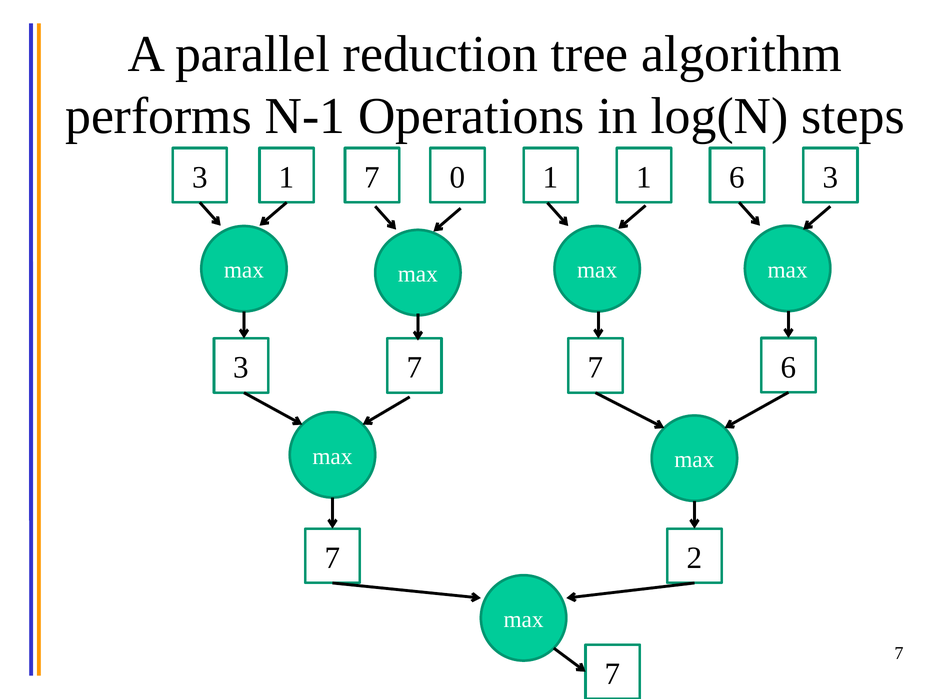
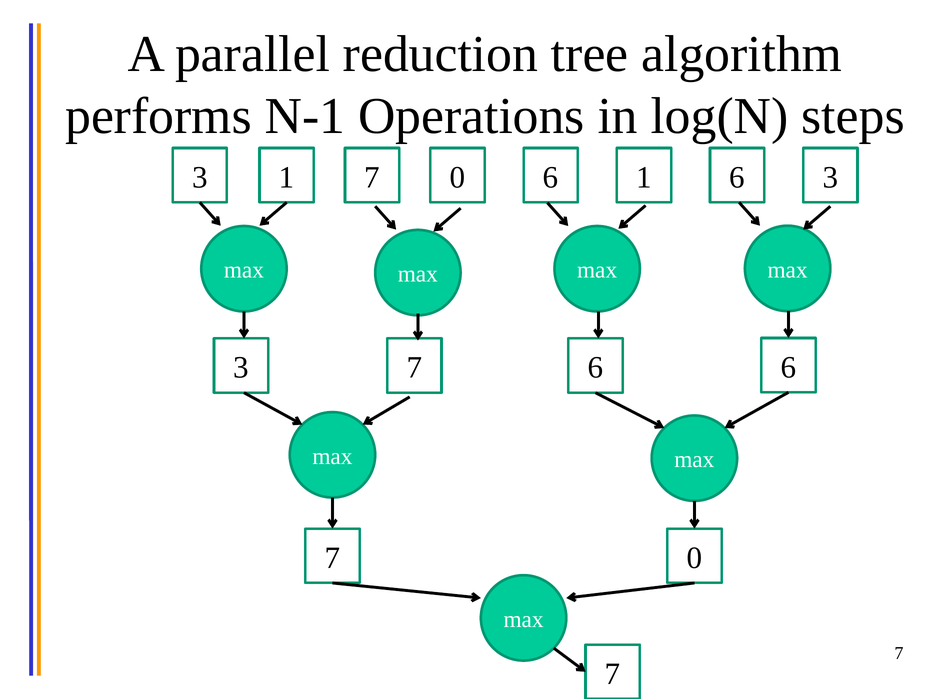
0 1: 1 -> 6 (551, 177)
7 7: 7 -> 6 (595, 368)
2: 2 -> 0 (694, 558)
